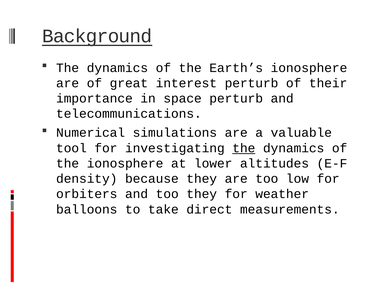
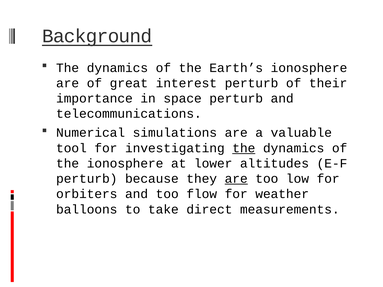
density: density -> perturb (87, 179)
are underline: none -> present (236, 179)
too they: they -> flow (202, 194)
